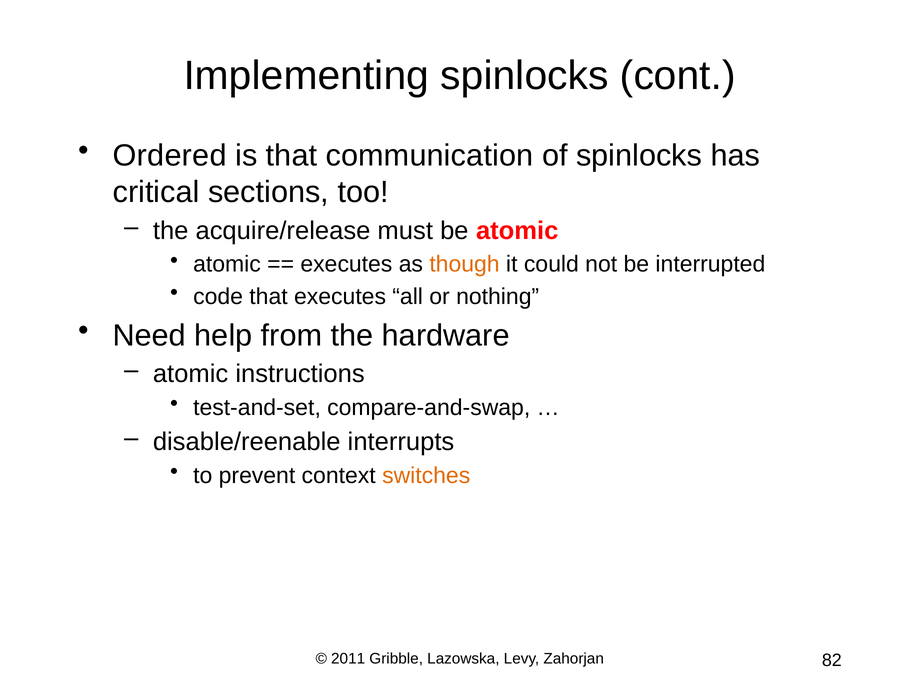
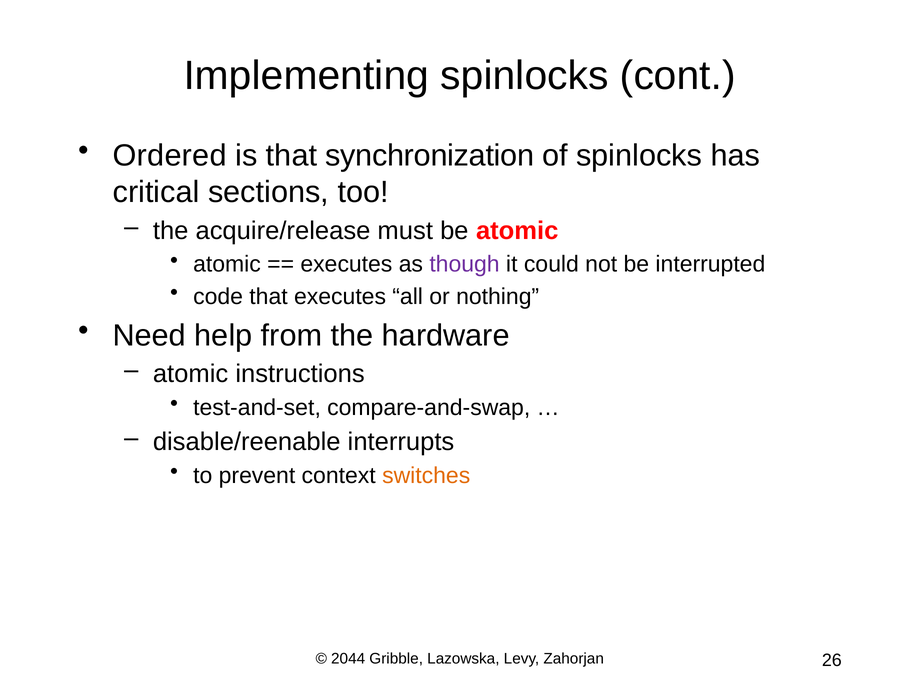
communication: communication -> synchronization (430, 155)
though colour: orange -> purple (465, 264)
2011: 2011 -> 2044 (348, 659)
82: 82 -> 26 (832, 661)
